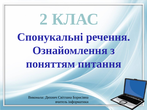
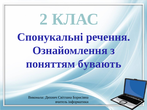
питання: питання -> бувають (100, 64)
